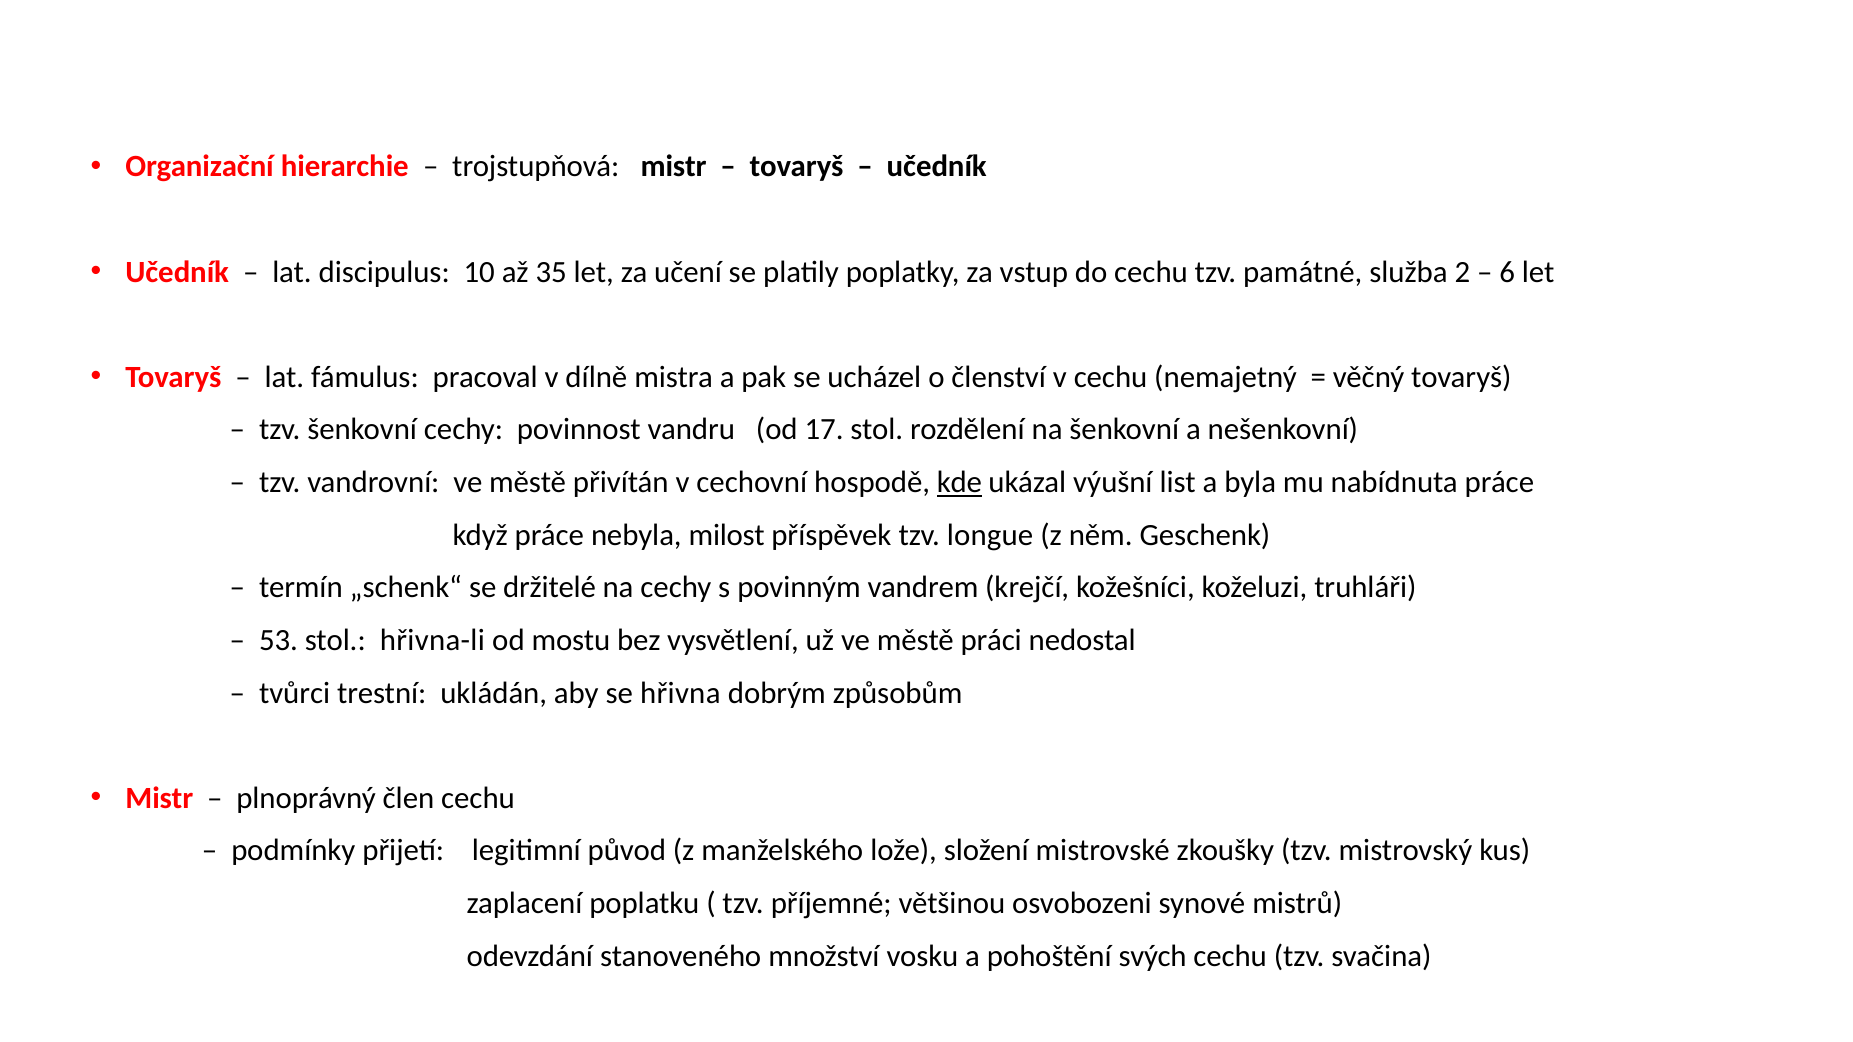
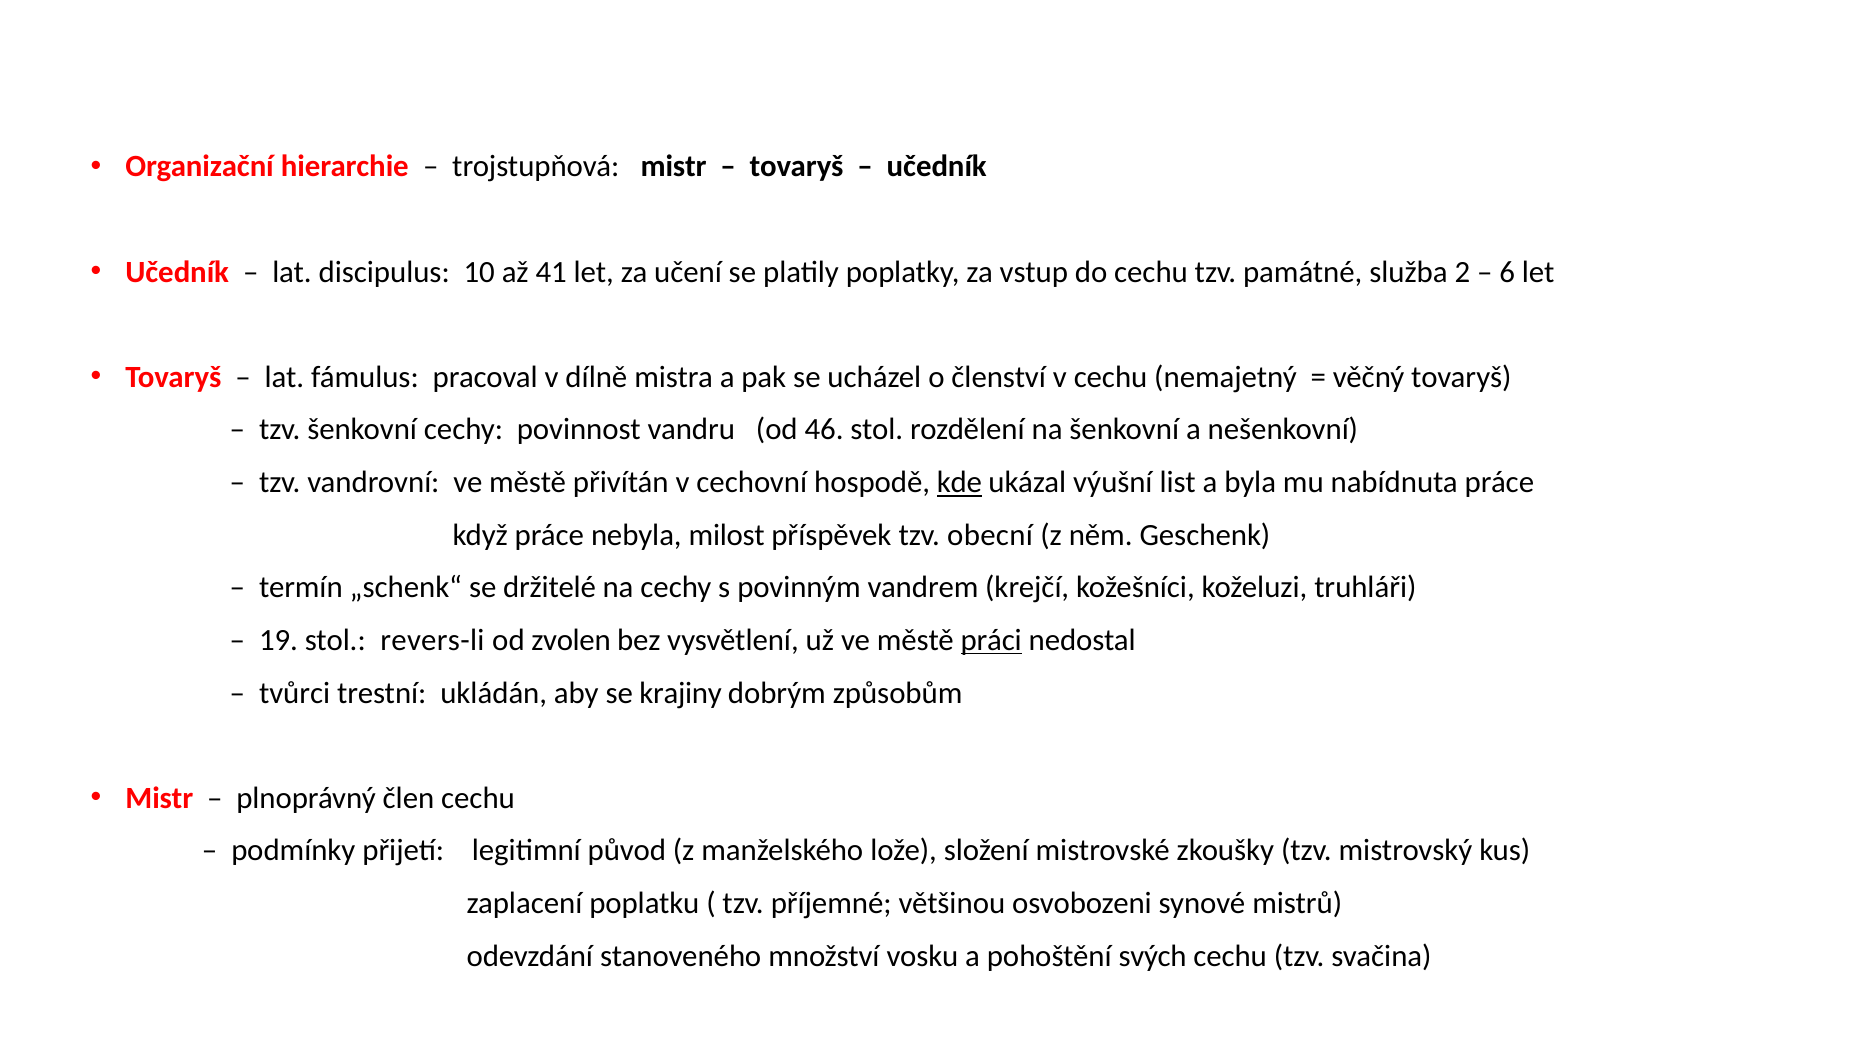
35: 35 -> 41 (551, 272)
17: 17 -> 46 (824, 430)
longue: longue -> obecní (990, 535)
53: 53 -> 19 (278, 640)
hřivna-li: hřivna-li -> revers-li (432, 640)
mostu: mostu -> zvolen (571, 640)
práci underline: none -> present (991, 640)
hřivna: hřivna -> krajiny (681, 693)
